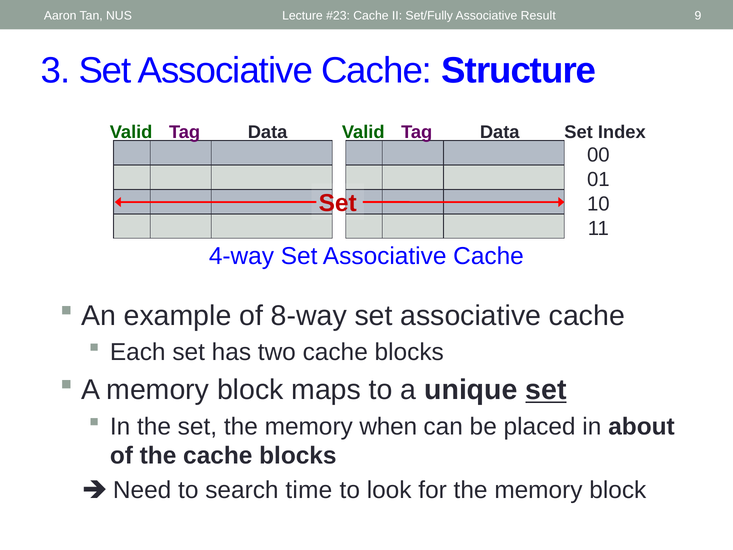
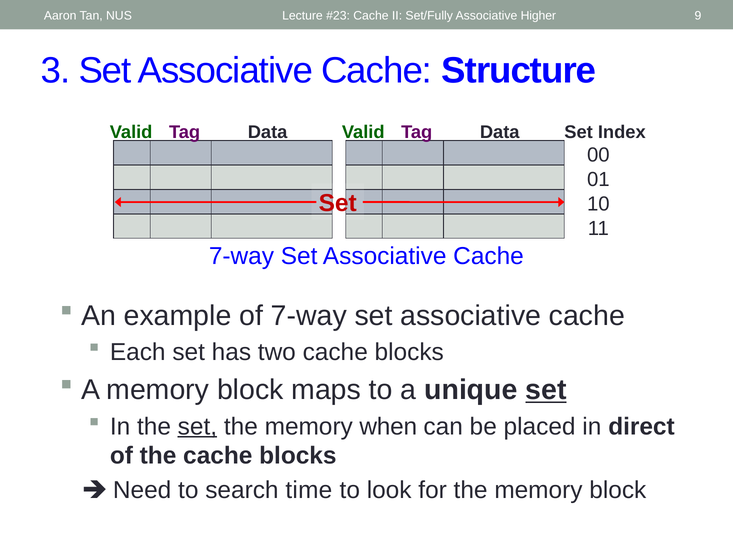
Result: Result -> Higher (538, 15)
4-way: 4-way -> 7-way (241, 256)
of 8-way: 8-way -> 7-way (309, 316)
set underline: none -> present (197, 426)
about: about -> direct (641, 426)
